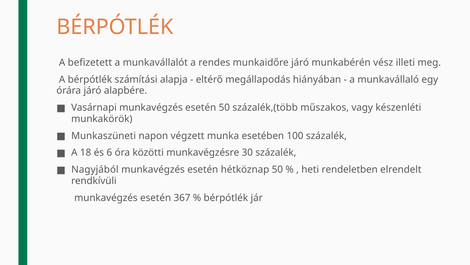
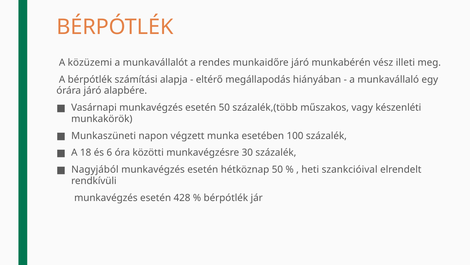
befizetett: befizetett -> közüzemi (90, 62)
rendeletben: rendeletben -> szankcióival (350, 169)
367: 367 -> 428 (182, 197)
